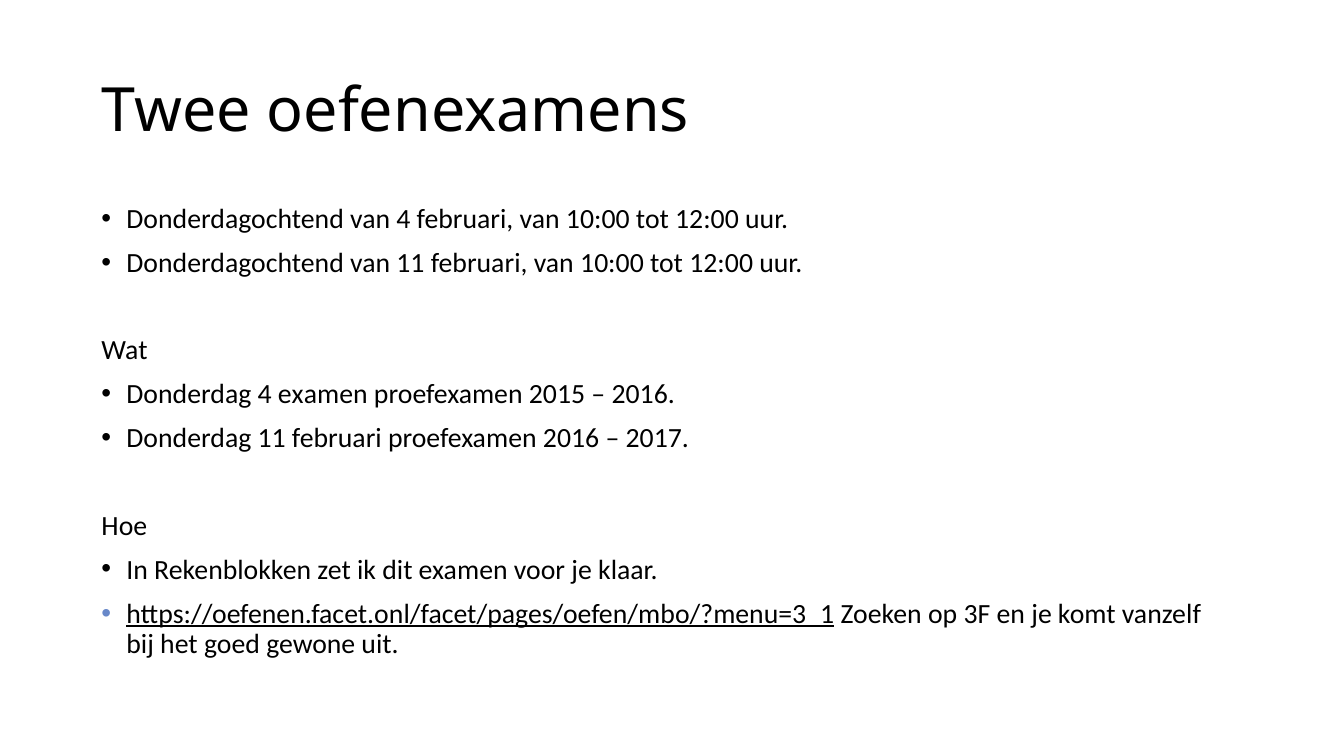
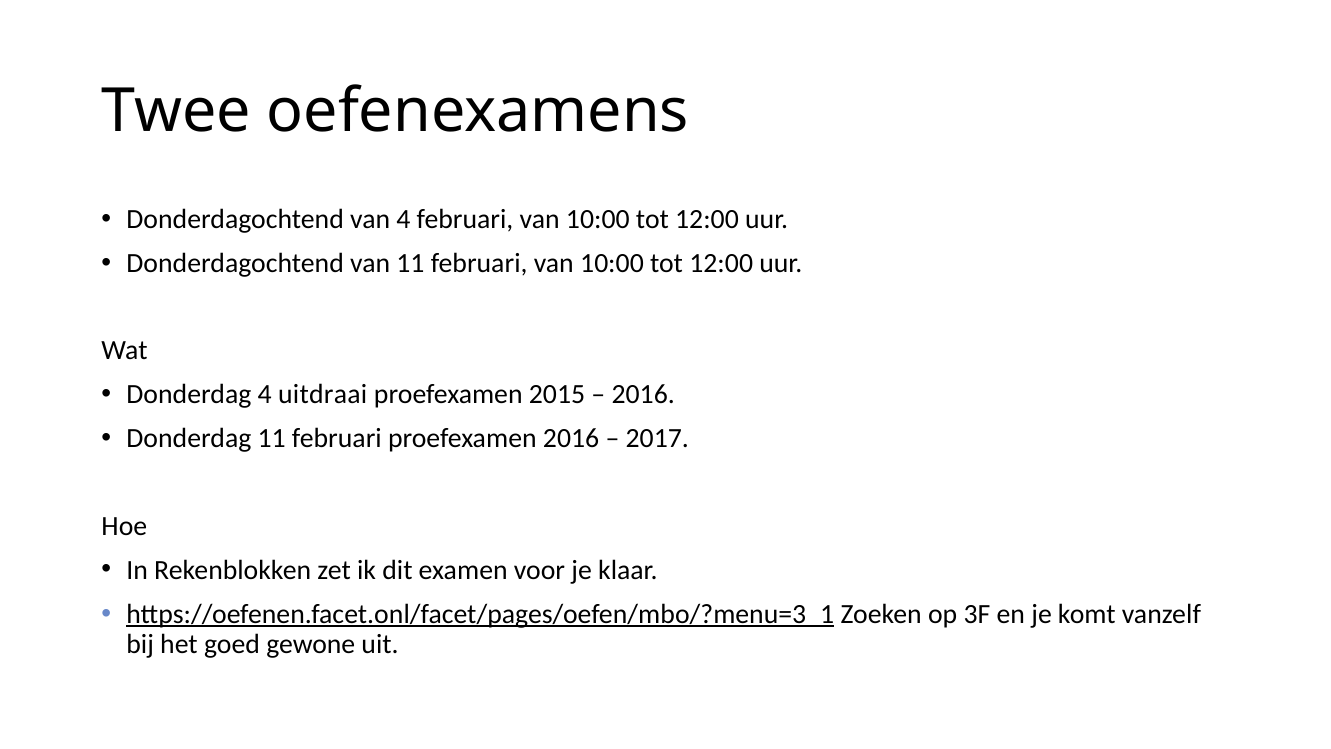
4 examen: examen -> uitdraai (323, 394)
